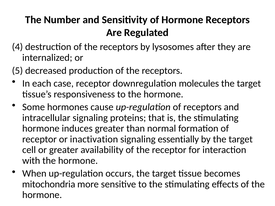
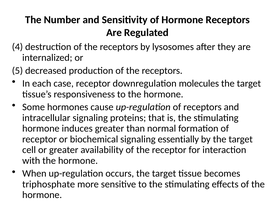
inactivation: inactivation -> biochemical (94, 139)
mitochondria: mitochondria -> triphosphate (49, 184)
